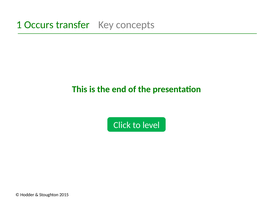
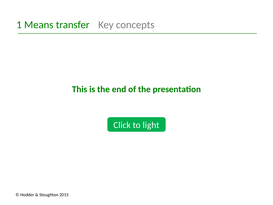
Occurs: Occurs -> Means (39, 25)
level: level -> light (151, 125)
